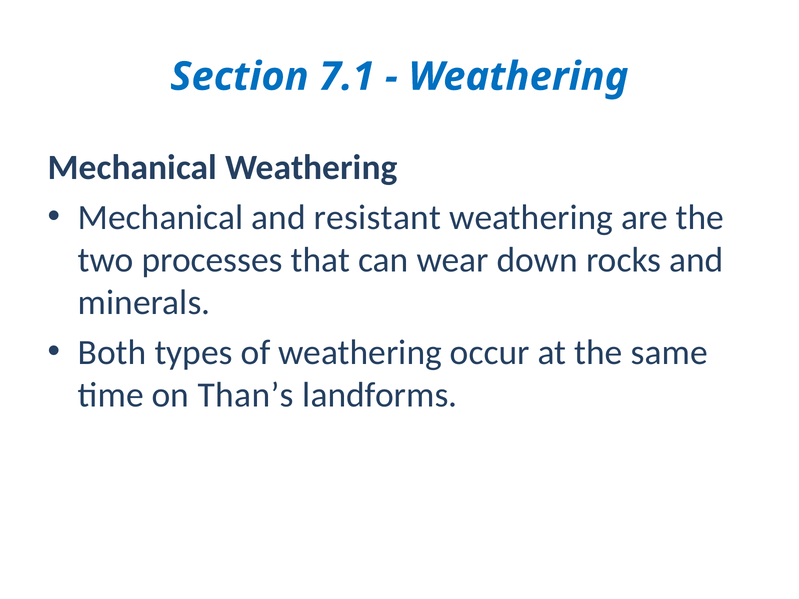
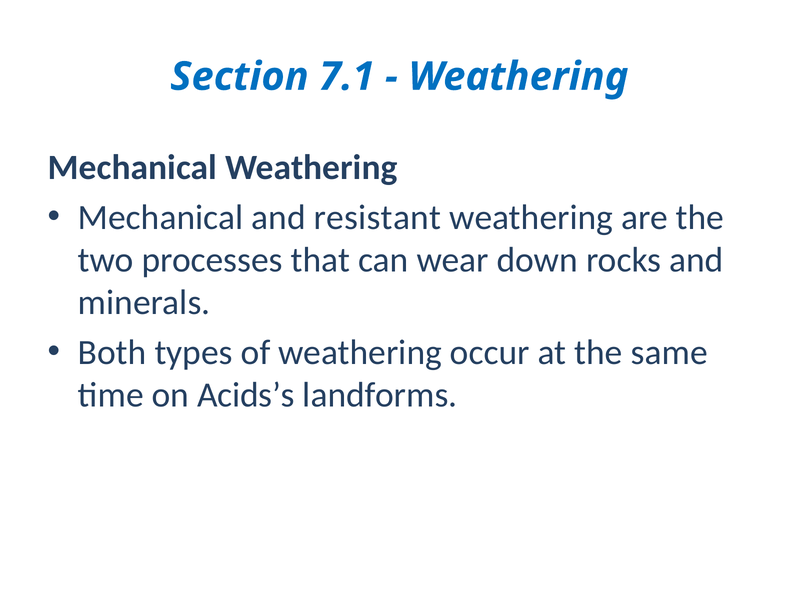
Than’s: Than’s -> Acids’s (246, 395)
